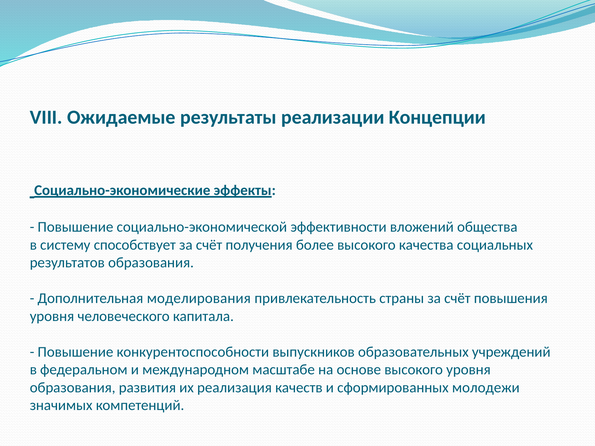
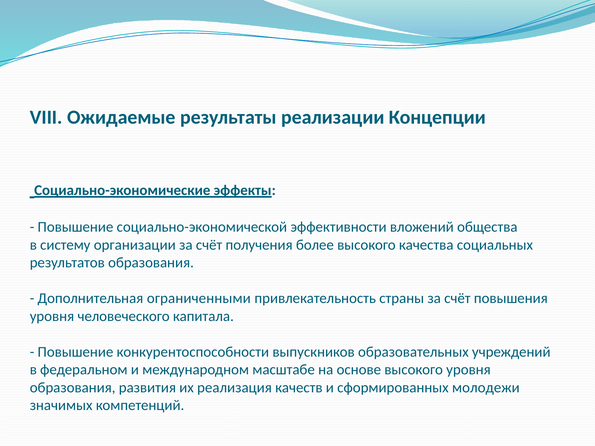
способствует: способствует -> организации (135, 245)
моделирования: моделирования -> ограниченными (199, 299)
